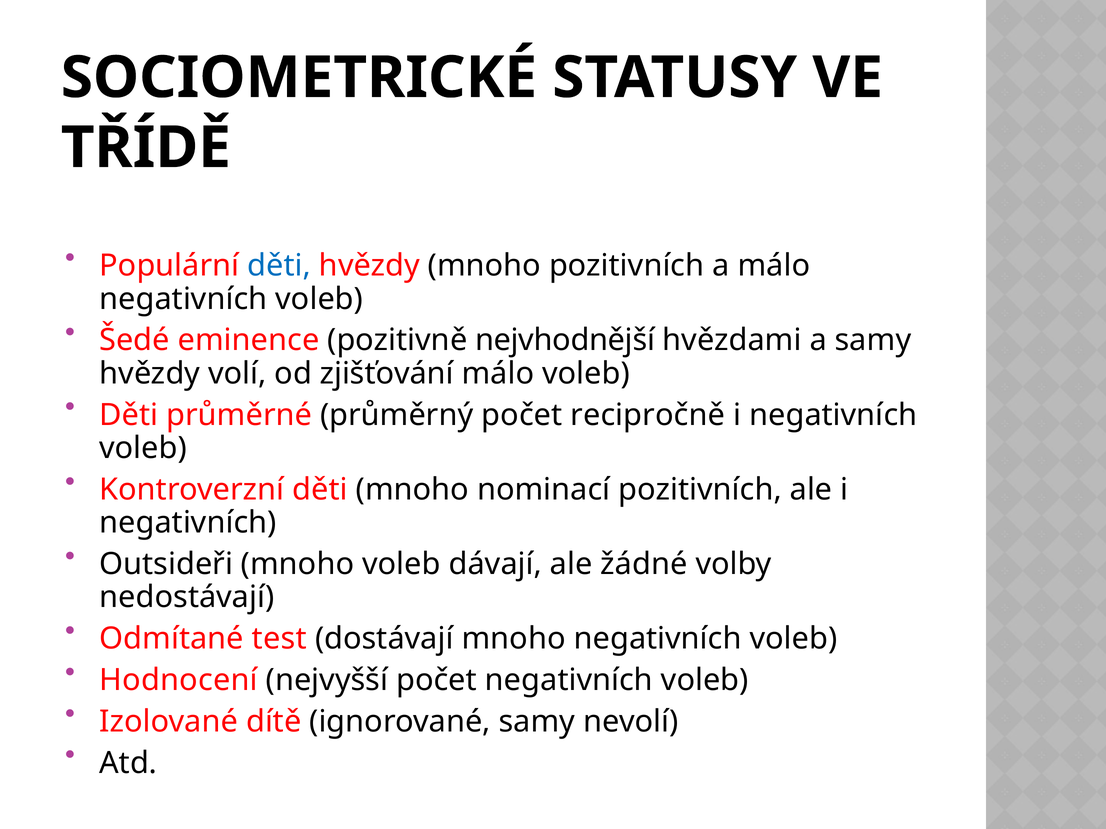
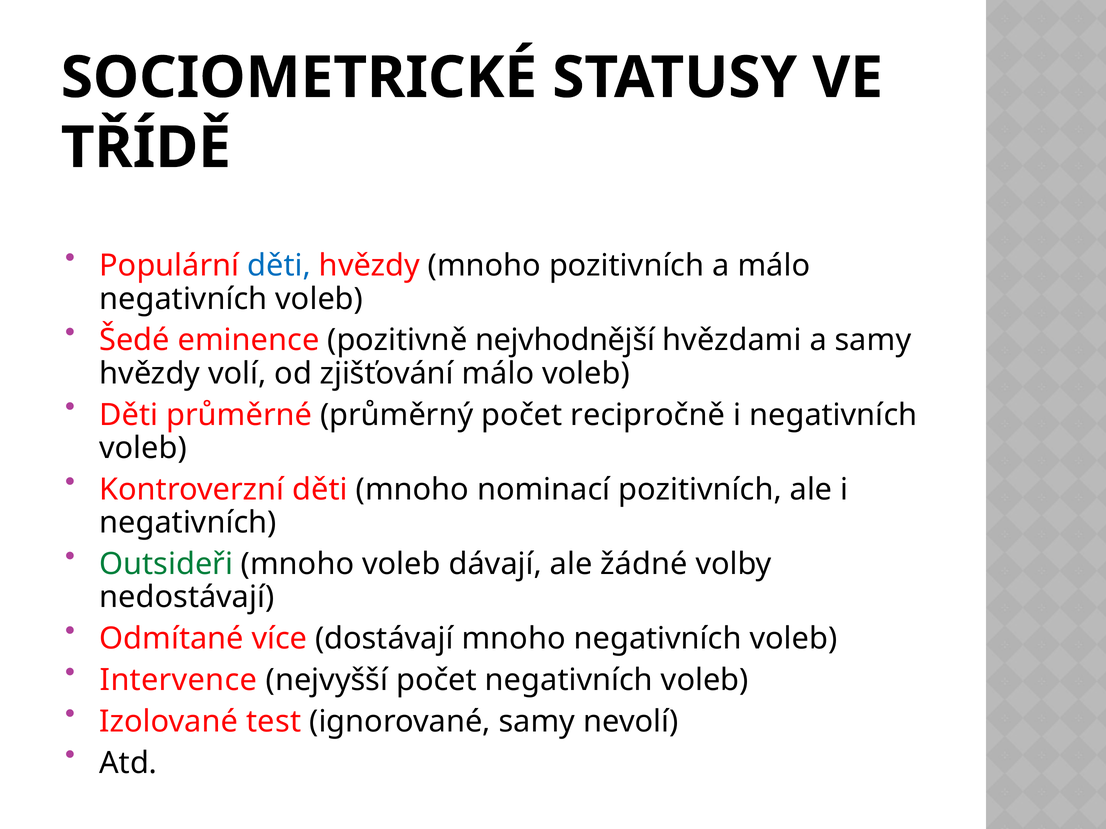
Outsideři colour: black -> green (166, 564)
test: test -> více (280, 639)
Hodnocení: Hodnocení -> Intervence (178, 680)
dítě: dítě -> test (274, 722)
